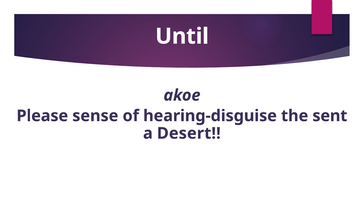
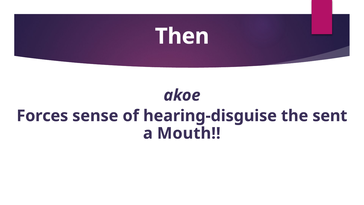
Until: Until -> Then (182, 36)
Please: Please -> Forces (42, 116)
Desert: Desert -> Mouth (189, 133)
